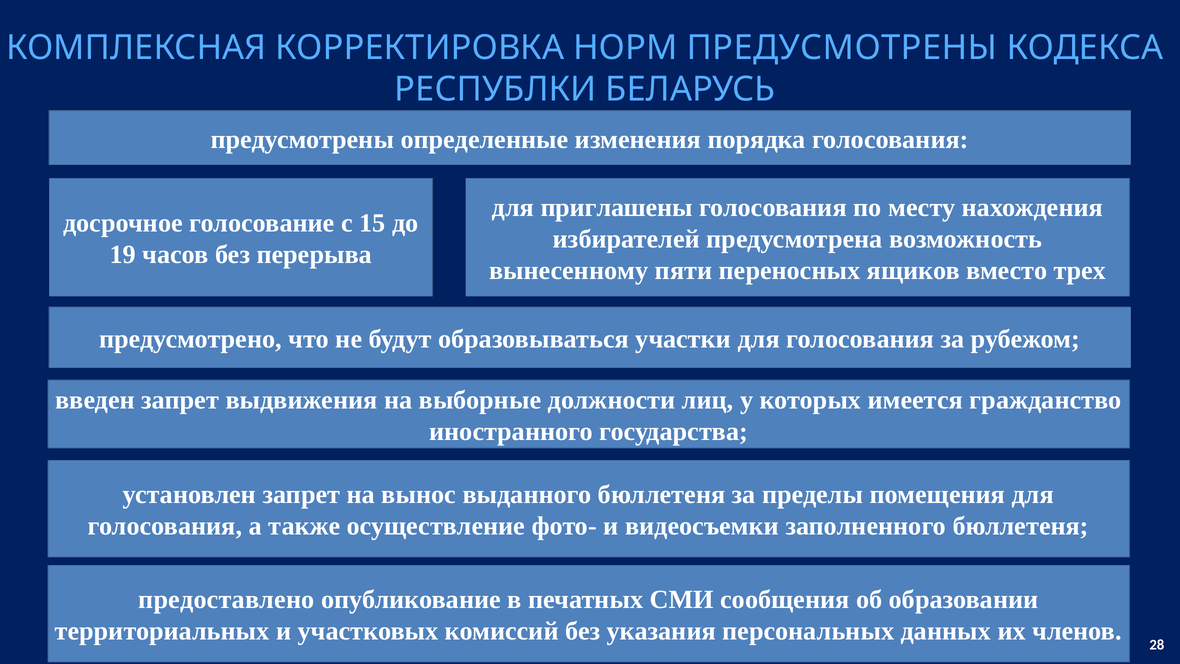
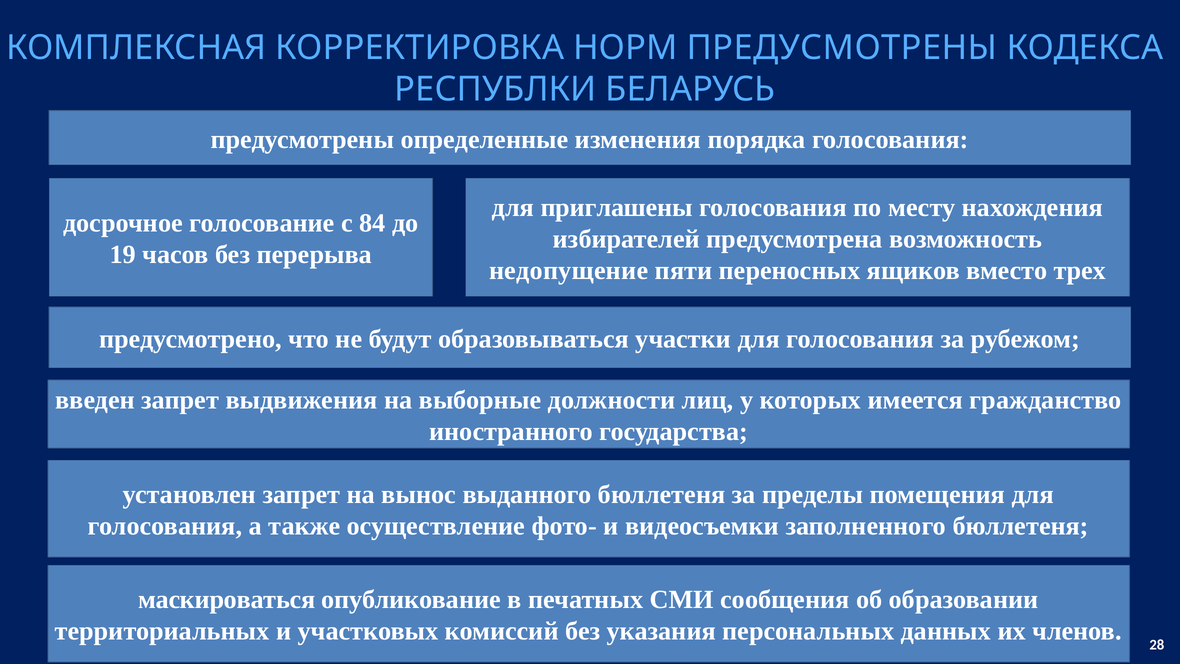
15: 15 -> 84 (372, 223)
вынесенному: вынесенному -> недопущение (569, 270)
предоставлено: предоставлено -> маскироваться (227, 599)
